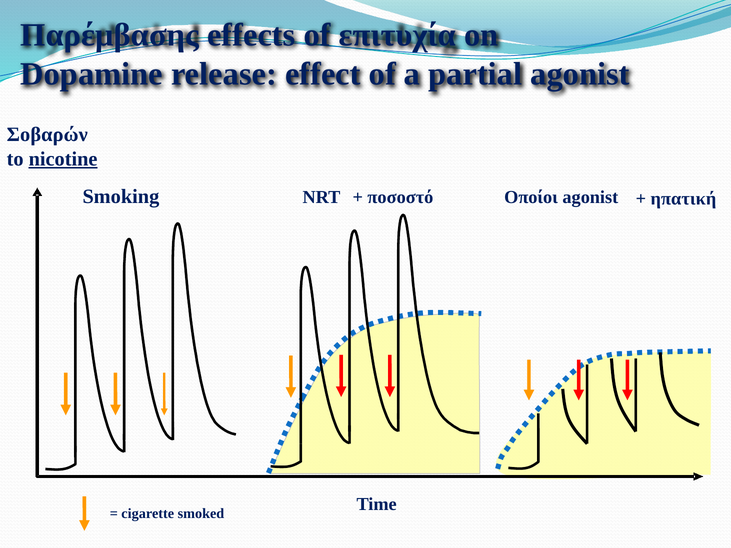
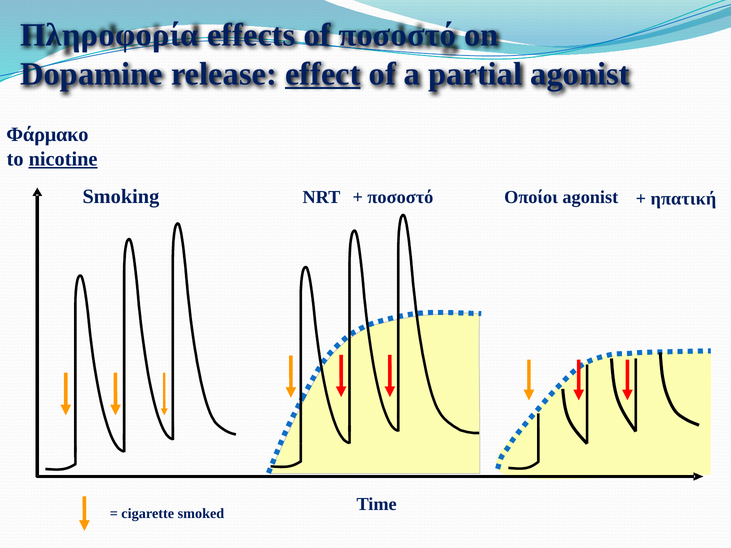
Παρέμβασης: Παρέμβασης -> Πληροφορία (109, 35)
of επιτυχία: επιτυχία -> ποσοστό (397, 35)
effect underline: none -> present (323, 74)
Σοβαρών: Σοβαρών -> Φάρμακο (47, 135)
